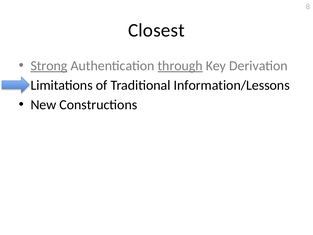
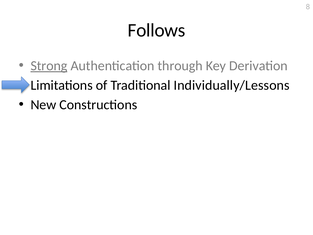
Closest: Closest -> Follows (157, 30)
through underline: present -> none (180, 66)
Information/Lessons: Information/Lessons -> Individually/Lessons (232, 85)
